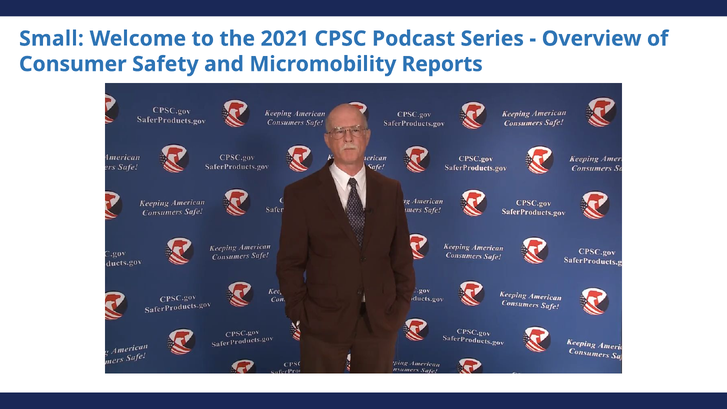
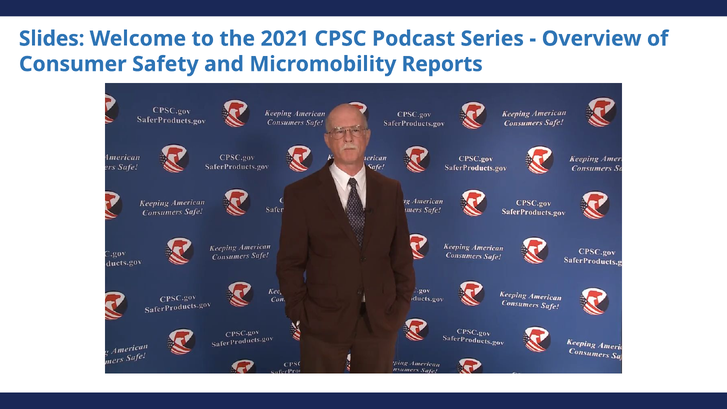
Small: Small -> Slides (52, 39)
